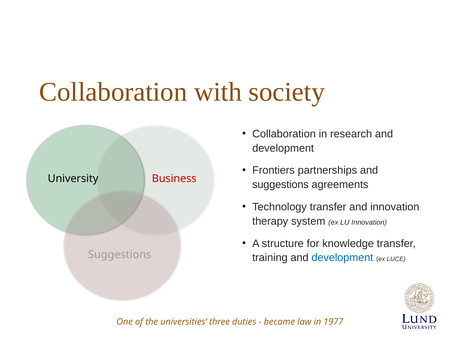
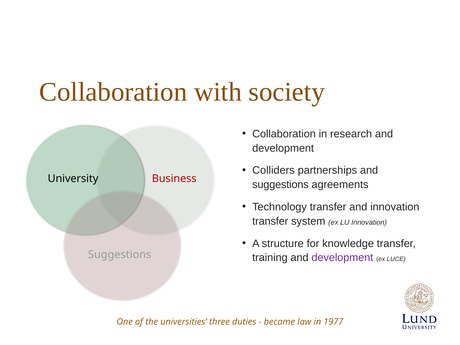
Frontiers: Frontiers -> Colliders (273, 170)
therapy: therapy -> transfer (270, 221)
development colour: blue -> purple (342, 258)
